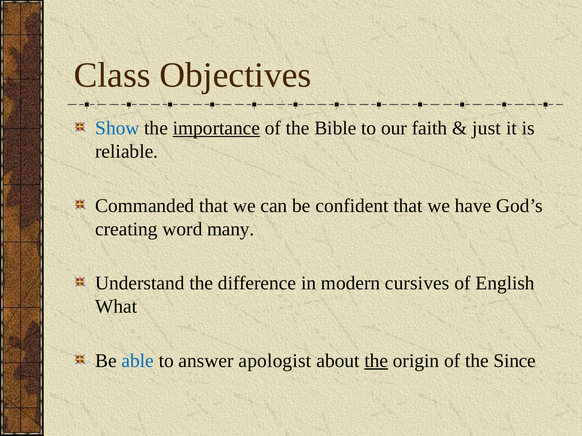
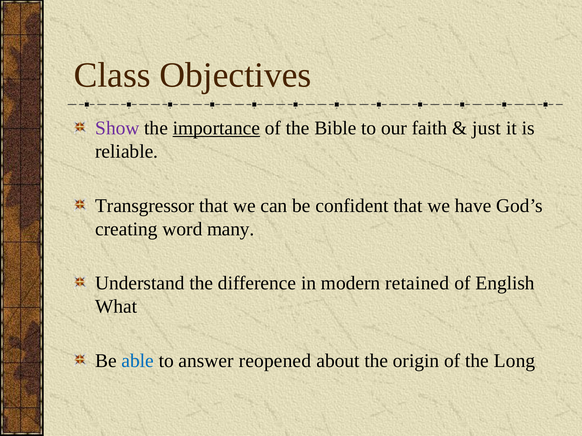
Show colour: blue -> purple (117, 128)
Commanded: Commanded -> Transgressor (145, 206)
cursives: cursives -> retained (417, 284)
apologist: apologist -> reopened (275, 361)
the underline: present -> none (376, 361)
Since: Since -> Long (515, 361)
